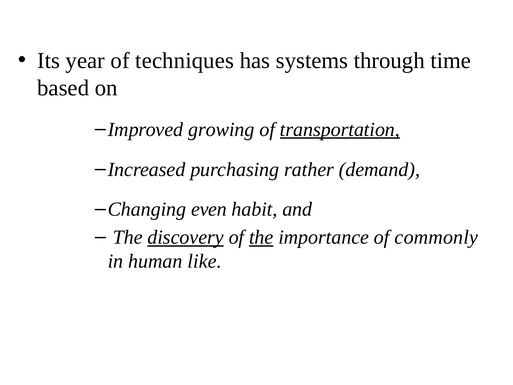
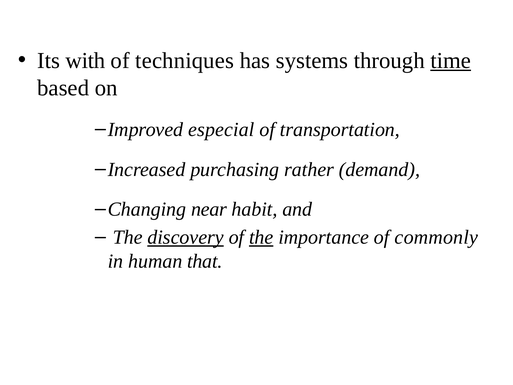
year: year -> with (85, 61)
time underline: none -> present (451, 61)
growing: growing -> especial (221, 129)
transportation underline: present -> none (340, 129)
even: even -> near (209, 209)
like: like -> that (205, 261)
